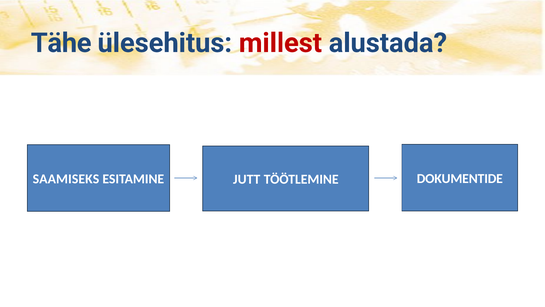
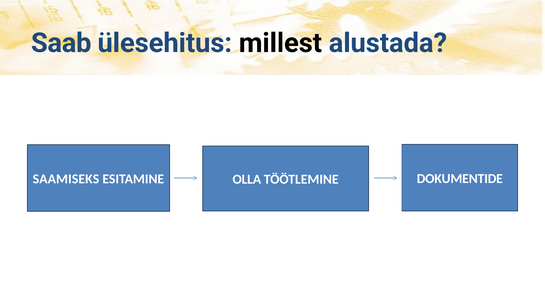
Tähe: Tähe -> Saab (61, 43)
millest colour: red -> black (280, 43)
JUTT: JUTT -> OLLA (247, 179)
